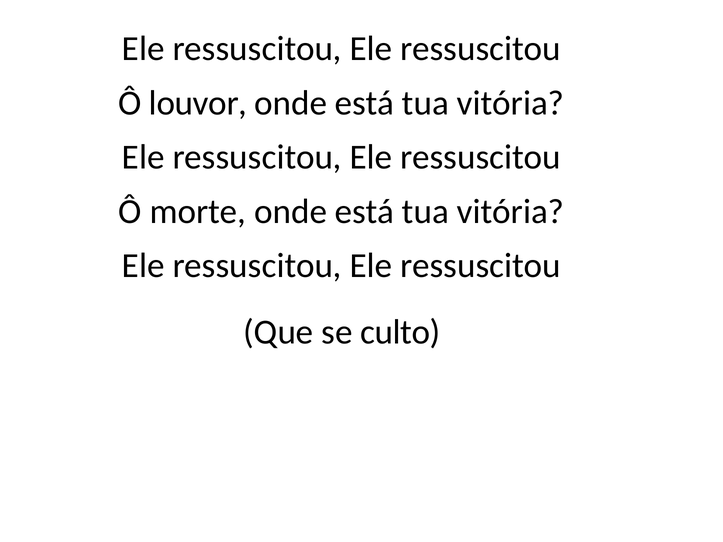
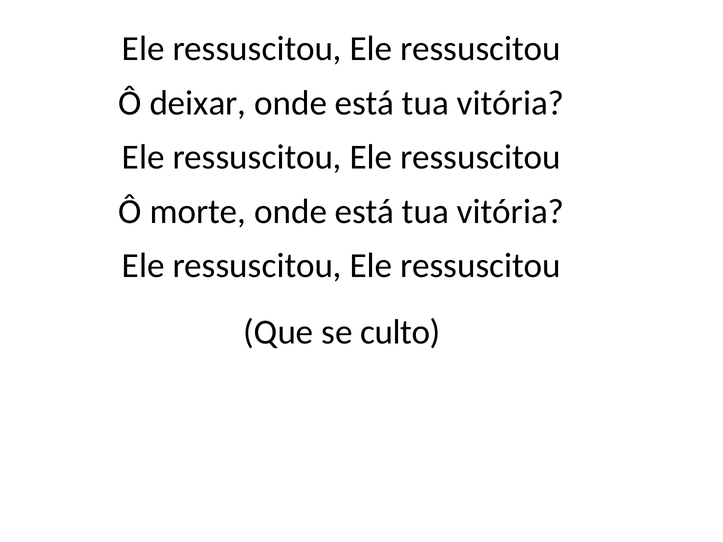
louvor: louvor -> deixar (198, 103)
